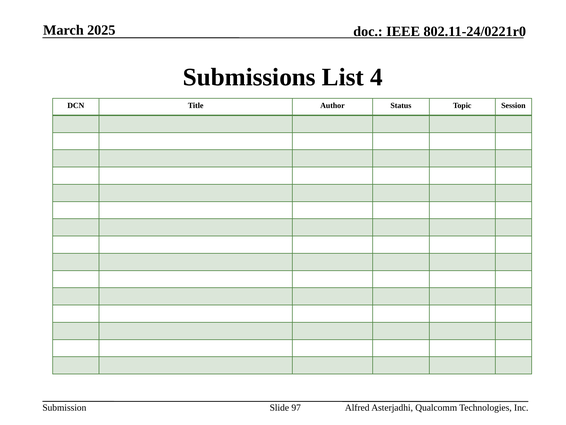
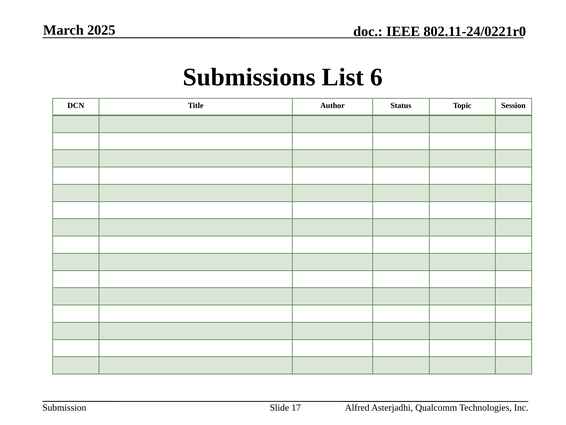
4: 4 -> 6 (376, 77)
97: 97 -> 17 (296, 407)
